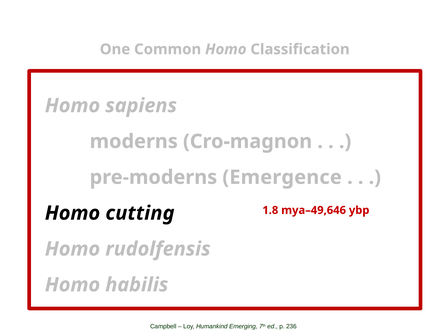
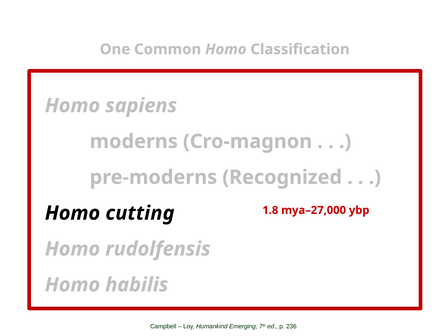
Emergence: Emergence -> Recognized (282, 177)
mya–49,646: mya–49,646 -> mya–27,000 (314, 210)
